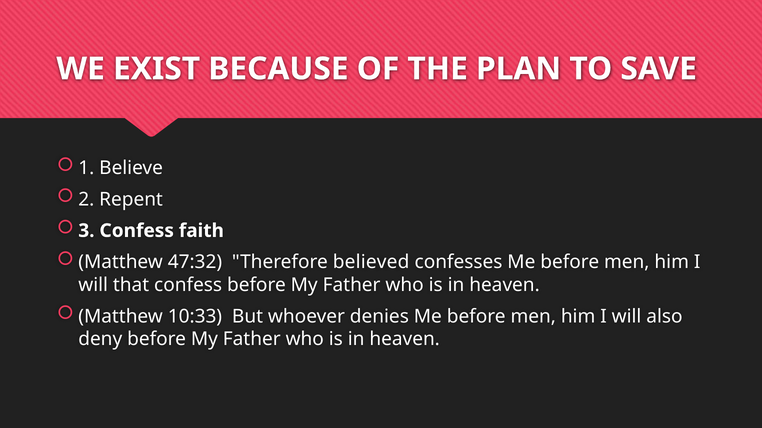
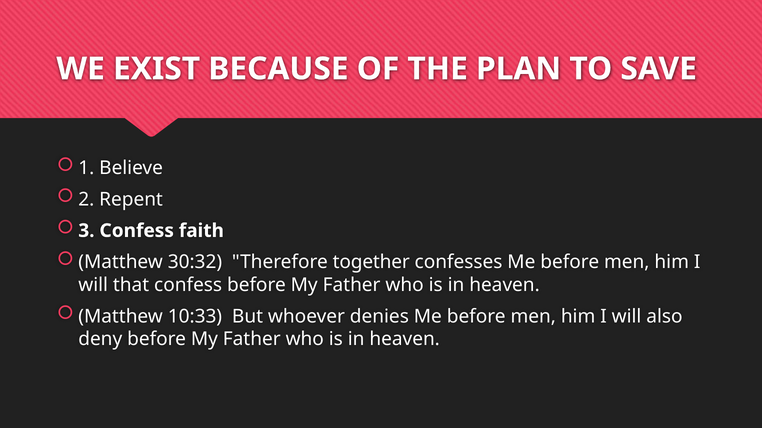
47:32: 47:32 -> 30:32 (195, 262)
believed: believed -> together (371, 262)
